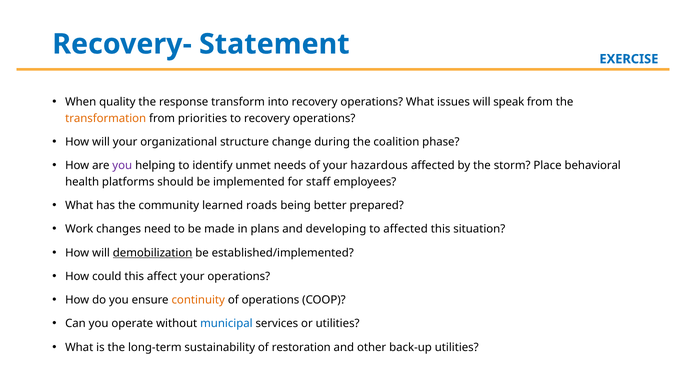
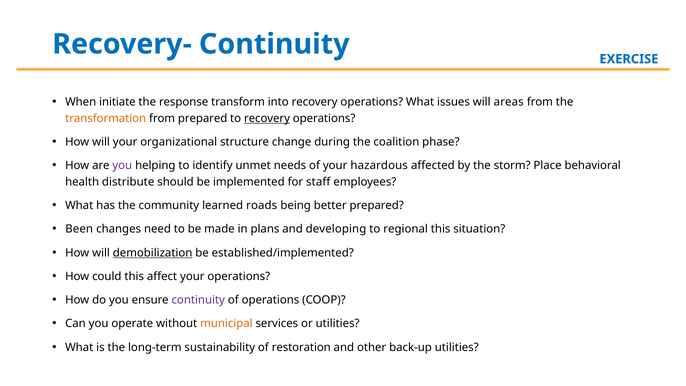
Recovery- Statement: Statement -> Continuity (274, 44)
quality: quality -> initiate (117, 102)
speak: speak -> areas (509, 102)
from priorities: priorities -> prepared (203, 118)
recovery underline: none -> present (267, 118)
platforms: platforms -> distribute (128, 182)
Work: Work -> Been (79, 229)
to affected: affected -> regional (406, 229)
continuity colour: orange -> purple (198, 300)
municipal colour: blue -> orange (226, 324)
